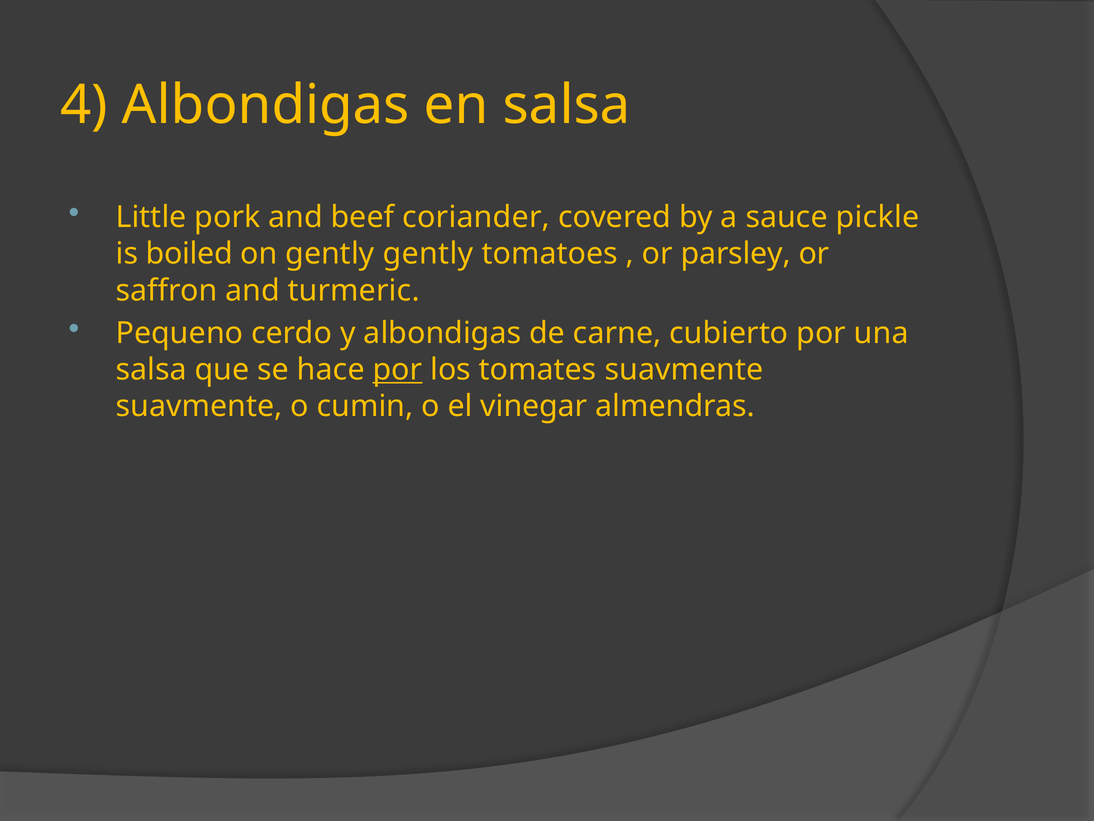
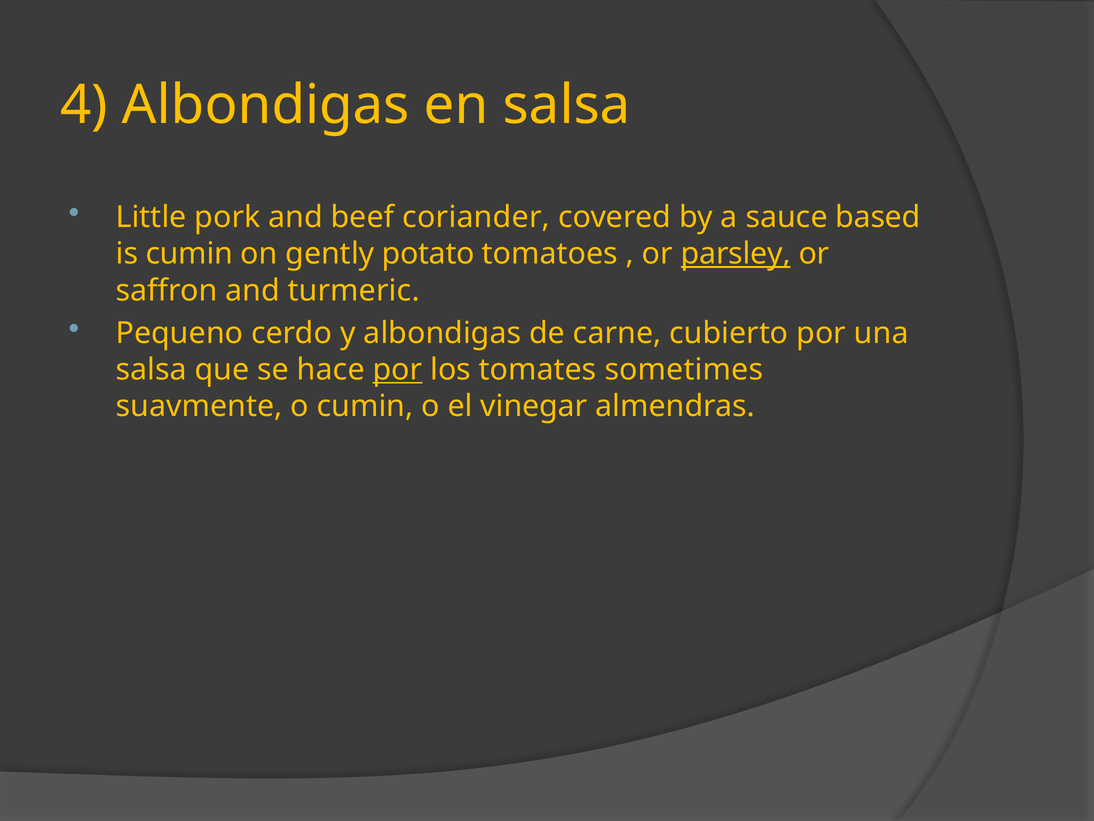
pickle: pickle -> based (878, 217)
is boiled: boiled -> cumin (189, 254)
gently gently: gently -> potato (428, 254)
parsley underline: none -> present (736, 254)
tomates suavmente: suavmente -> sometimes (684, 369)
